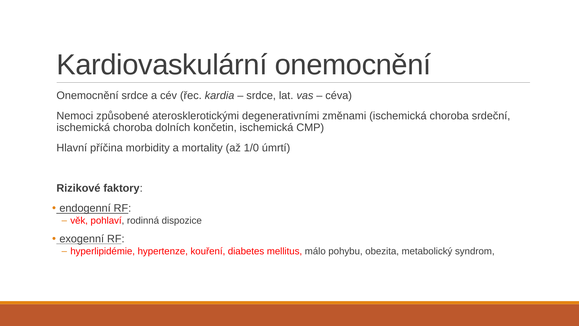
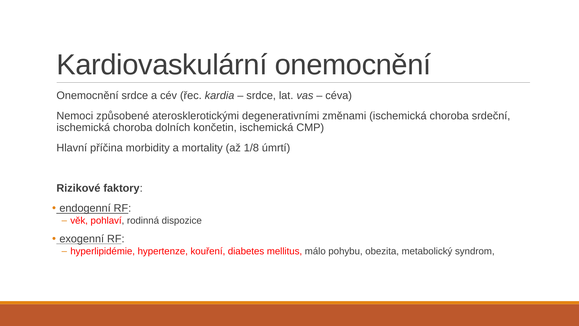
1/0: 1/0 -> 1/8 (251, 148)
